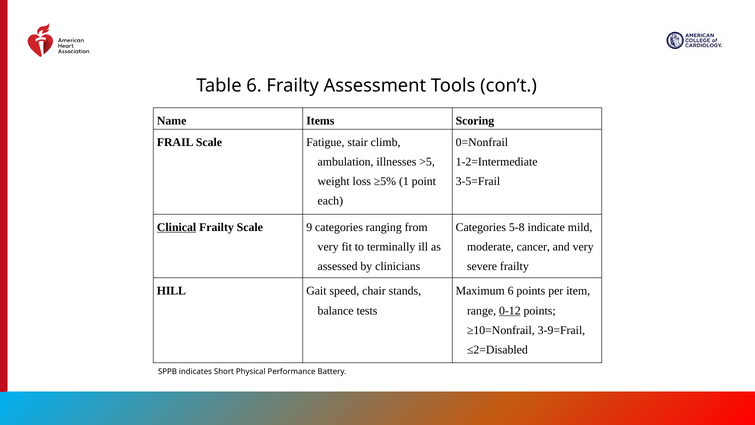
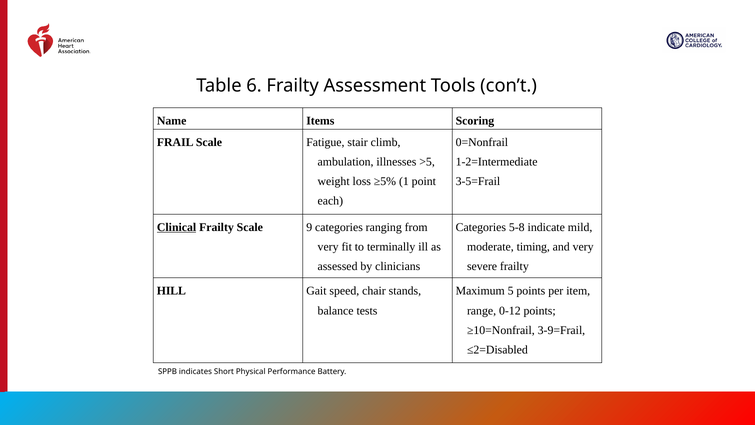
cancer: cancer -> timing (533, 247)
Maximum 6: 6 -> 5 (511, 291)
0-12 underline: present -> none (510, 310)
